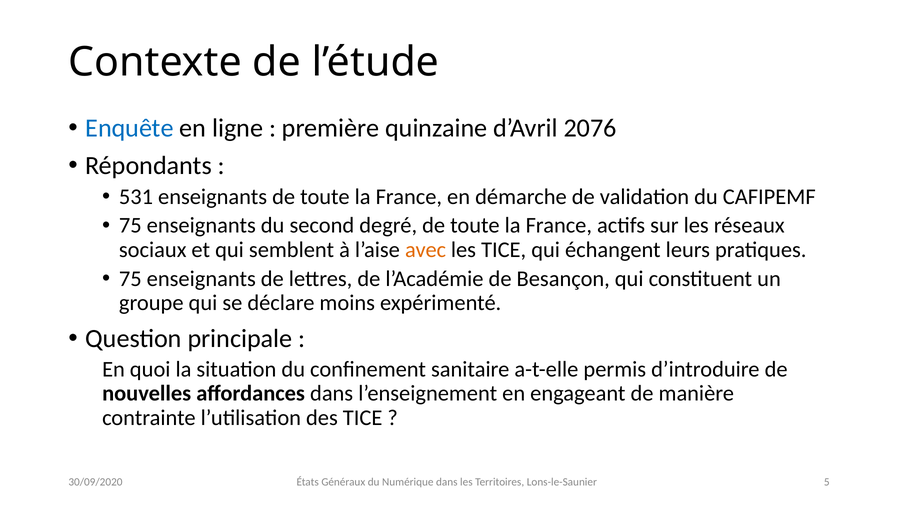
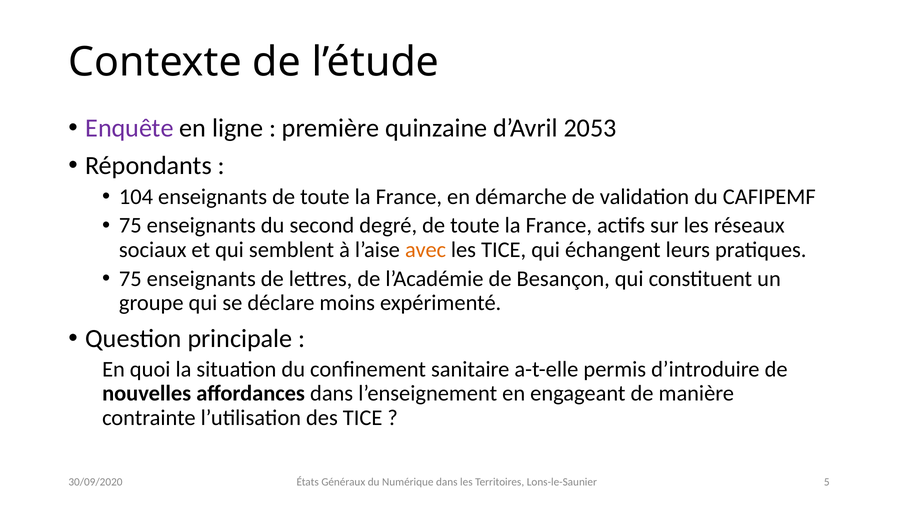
Enquête colour: blue -> purple (129, 128)
2076: 2076 -> 2053 (590, 128)
531: 531 -> 104 (136, 197)
